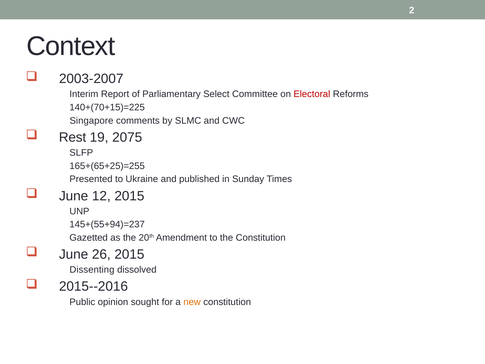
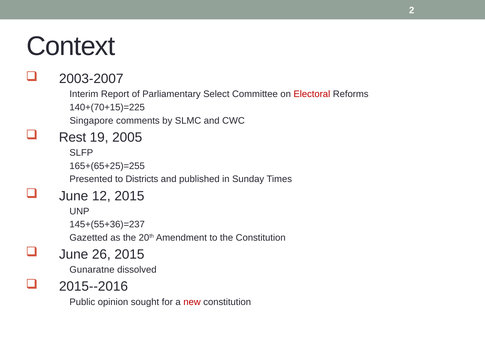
2075: 2075 -> 2005 (127, 137)
Ukraine: Ukraine -> Districts (142, 179)
145+(55+94)=237: 145+(55+94)=237 -> 145+(55+36)=237 (107, 224)
Dissenting: Dissenting -> Gunaratne (92, 270)
new colour: orange -> red (192, 302)
